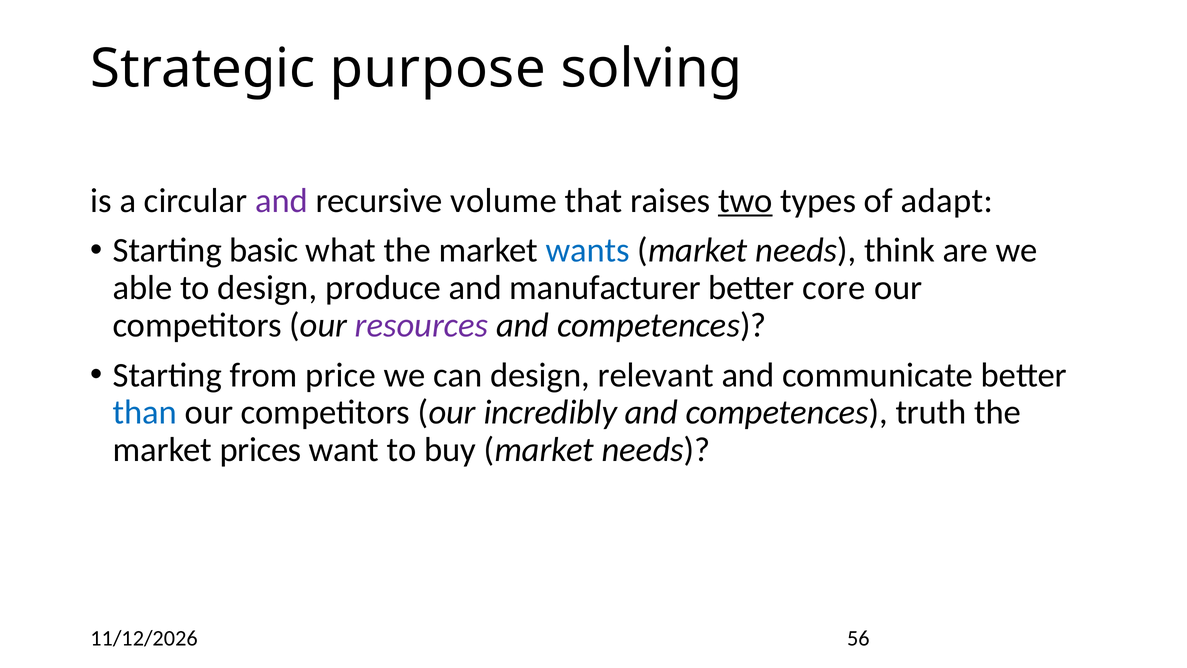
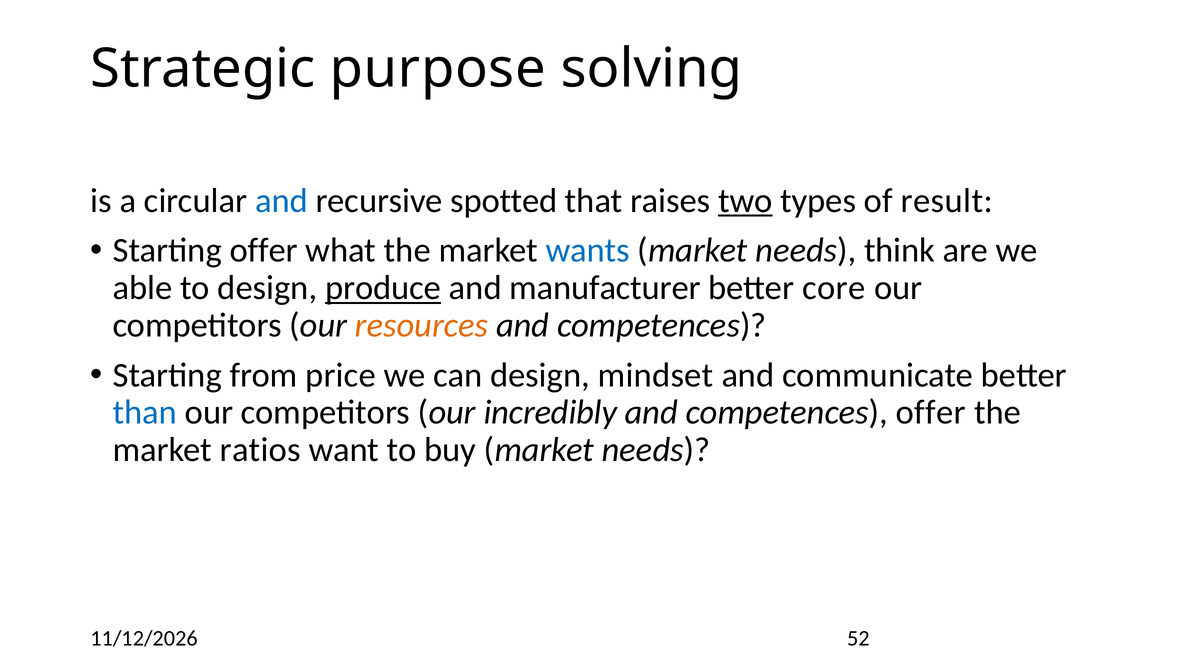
and colour: purple -> blue (281, 201)
volume: volume -> spotted (504, 201)
adapt: adapt -> result (947, 201)
Starting basic: basic -> offer (264, 250)
produce underline: none -> present (383, 288)
resources colour: purple -> orange (422, 325)
relevant: relevant -> mindset (656, 375)
competences truth: truth -> offer (931, 412)
prices: prices -> ratios (260, 450)
56: 56 -> 52 (858, 638)
